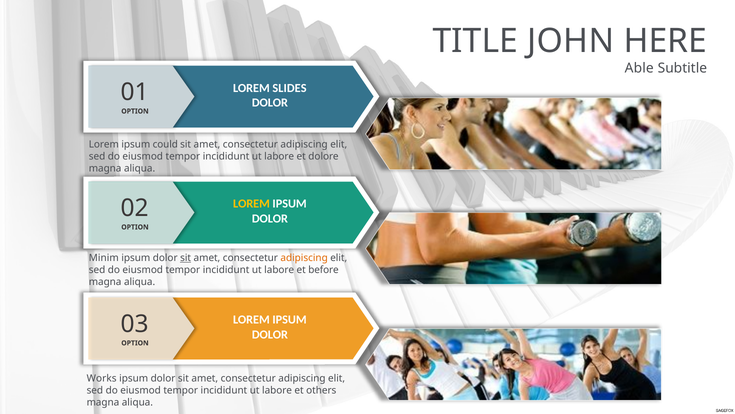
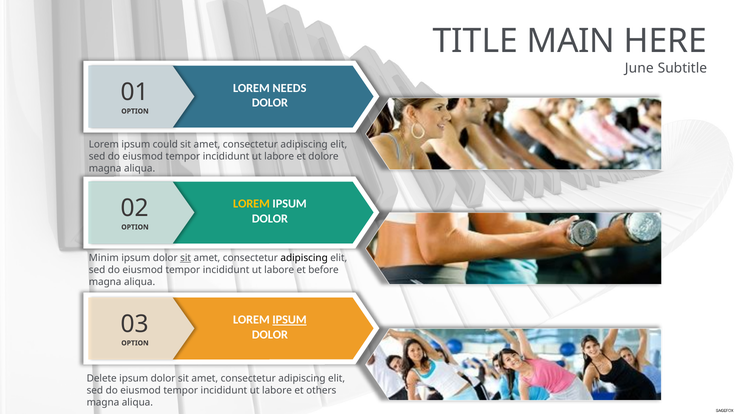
JOHN: JOHN -> MAIN (571, 41)
Able: Able -> June (639, 68)
SLIDES: SLIDES -> NEEDS (289, 88)
adipiscing colour: orange -> black (304, 258)
IPSUM underline: none -> present (290, 319)
Works: Works -> Delete (102, 378)
